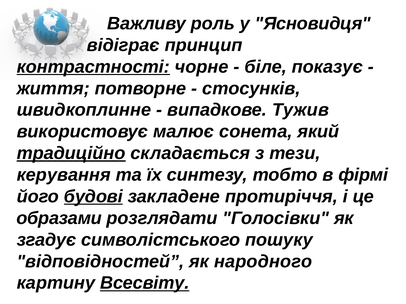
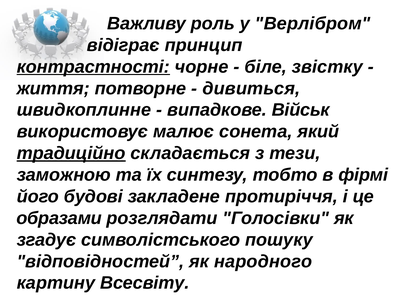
Ясновидця: Ясновидця -> Верлібром (313, 24)
показує: показує -> звістку (327, 67)
стосунків: стосунків -> дивиться (251, 89)
Тужив: Тужив -> Військ (301, 110)
керування: керування -> заможною (64, 175)
будові underline: present -> none (93, 197)
Всесвіту underline: present -> none (145, 283)
